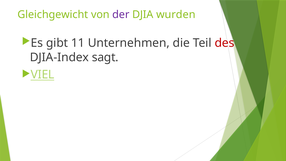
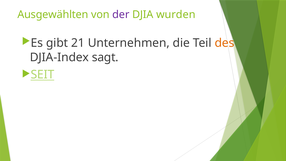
Gleichgewicht: Gleichgewicht -> Ausgewählten (53, 15)
11: 11 -> 21 (78, 43)
des colour: red -> orange (224, 43)
VIEL: VIEL -> SEIT (42, 75)
